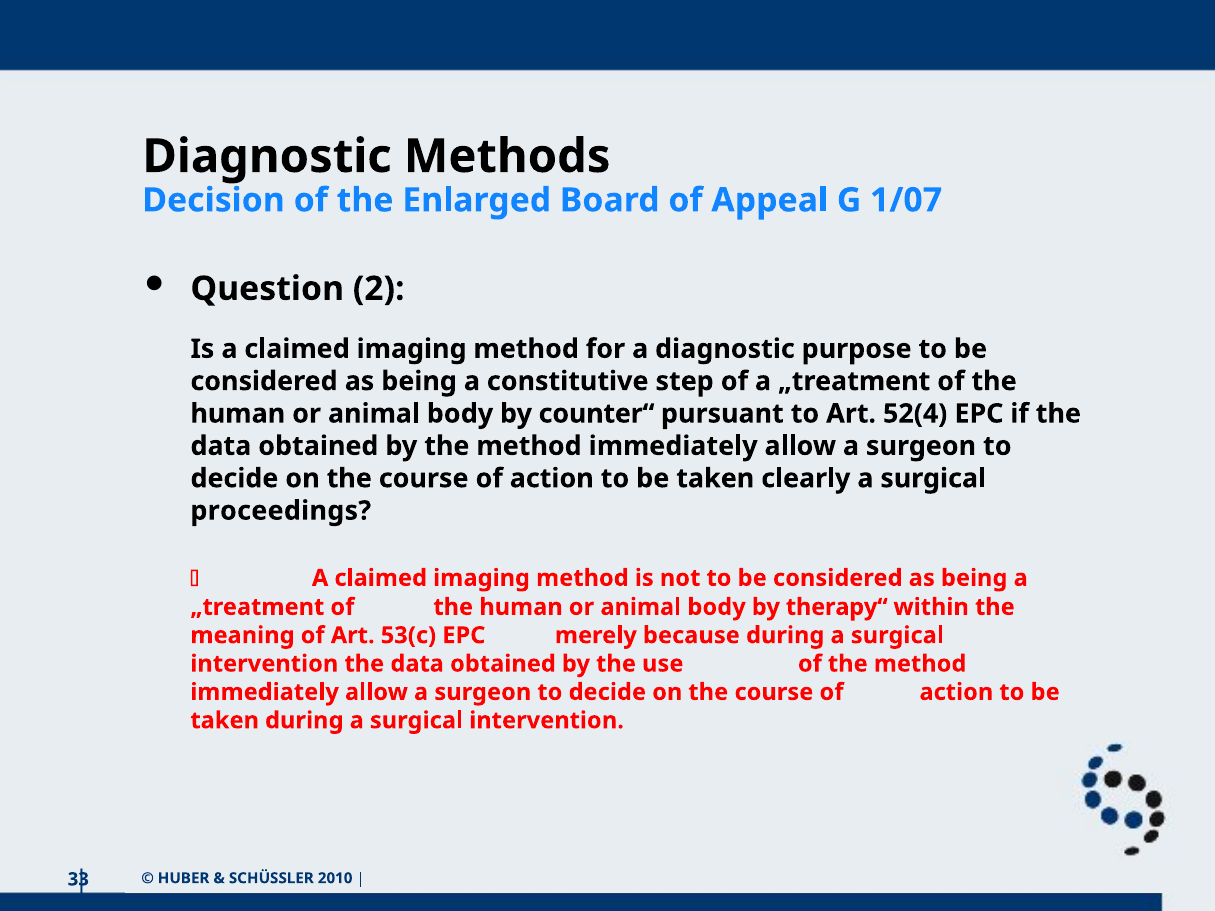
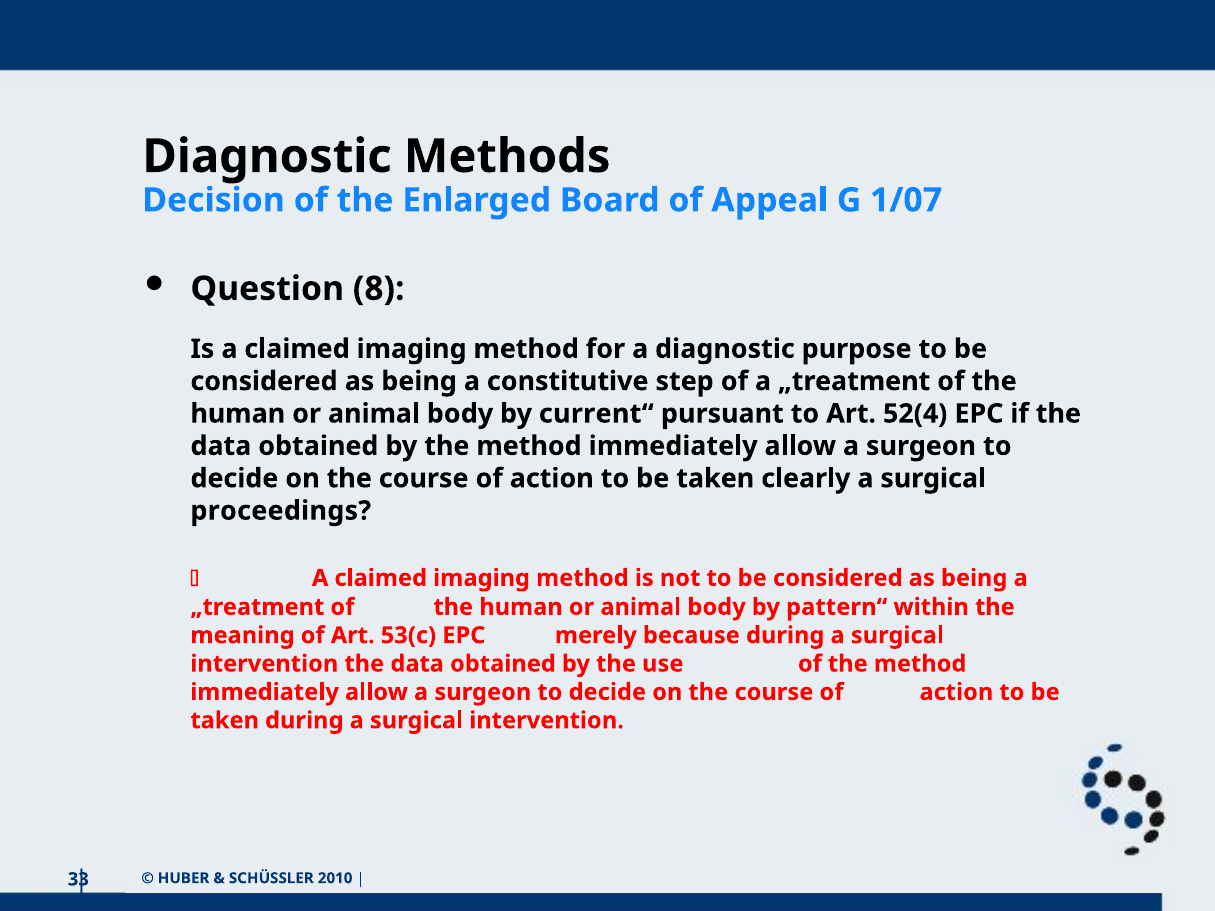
2: 2 -> 8 (379, 289)
counter“: counter“ -> current“ (596, 414)
therapy“: therapy“ -> pattern“ (837, 607)
